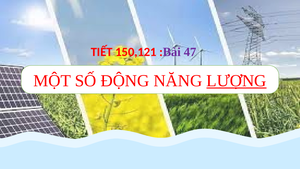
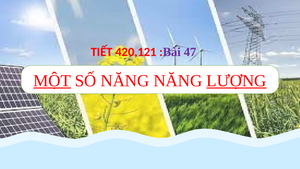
150,121: 150,121 -> 420,121 (136, 52)
MỘT underline: none -> present (52, 81)
SỐ ĐỘNG: ĐỘNG -> NĂNG (125, 81)
